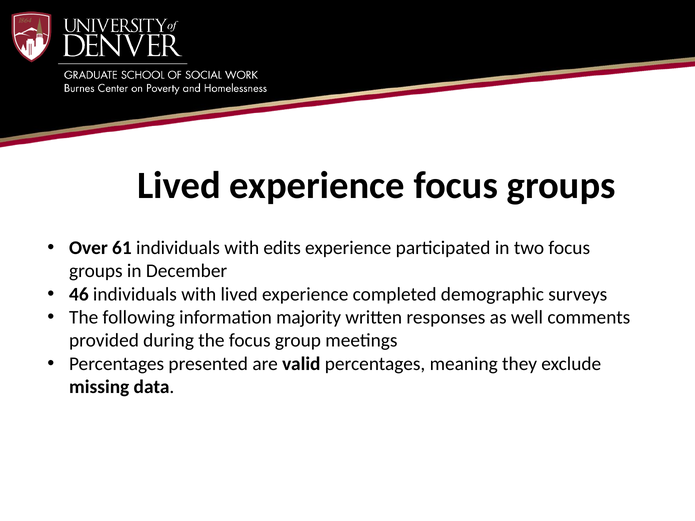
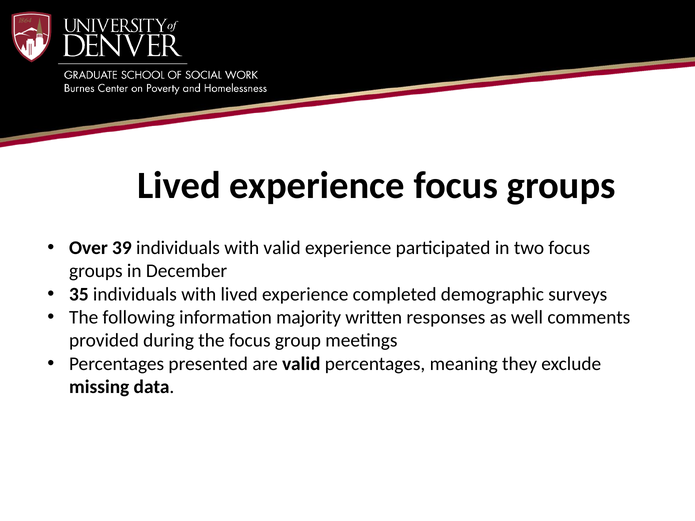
61: 61 -> 39 (122, 248)
with edits: edits -> valid (282, 248)
46: 46 -> 35 (79, 294)
